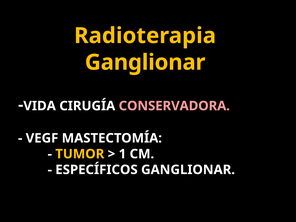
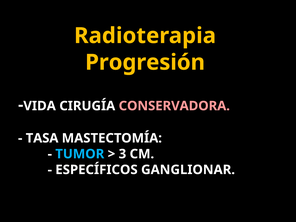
Ganglionar: Ganglionar -> Progresión (145, 62)
VEGF: VEGF -> TASA (42, 138)
TUMOR colour: yellow -> light blue (80, 154)
1: 1 -> 3 (122, 154)
